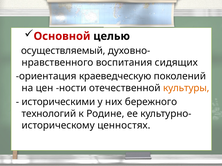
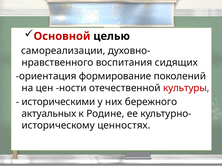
осуществляемый: осуществляемый -> самореализации (63, 51)
краеведческую: краеведческую -> формирование (115, 76)
культуры colour: orange -> red (186, 88)
технологий: технологий -> актуальных (49, 114)
